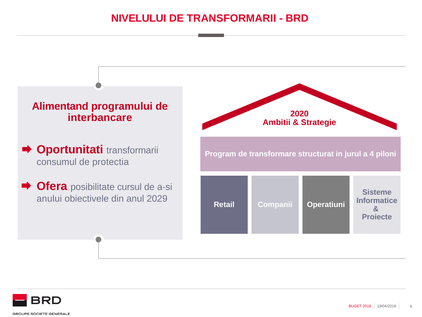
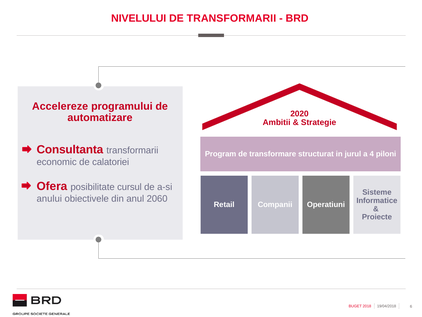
Alimentand: Alimentand -> Accelereze (60, 106)
interbancare: interbancare -> automatizare (100, 118)
Oportunitati: Oportunitati -> Consultanta (70, 149)
consumul: consumul -> economic (57, 162)
protectia: protectia -> calatoriei (111, 162)
2029: 2029 -> 2060 (157, 198)
